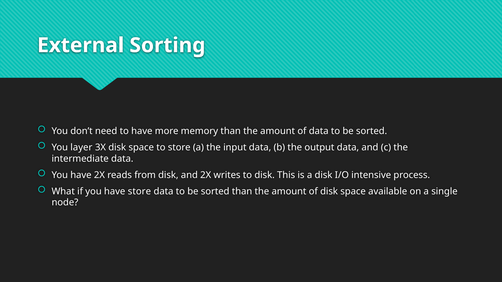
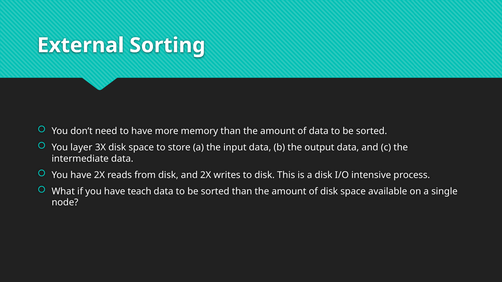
have store: store -> teach (140, 191)
